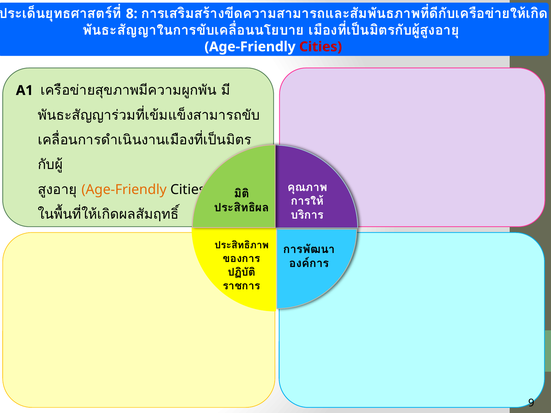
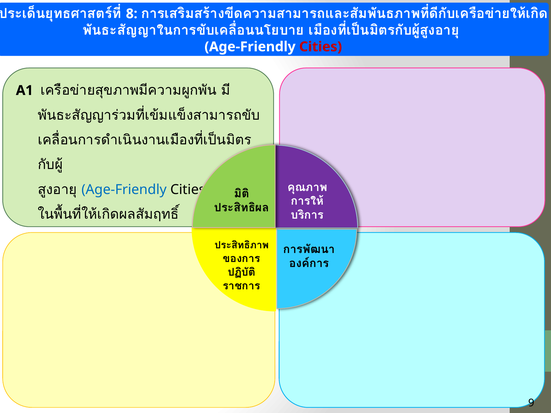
Age-Friendly colour: orange -> blue (124, 190)
